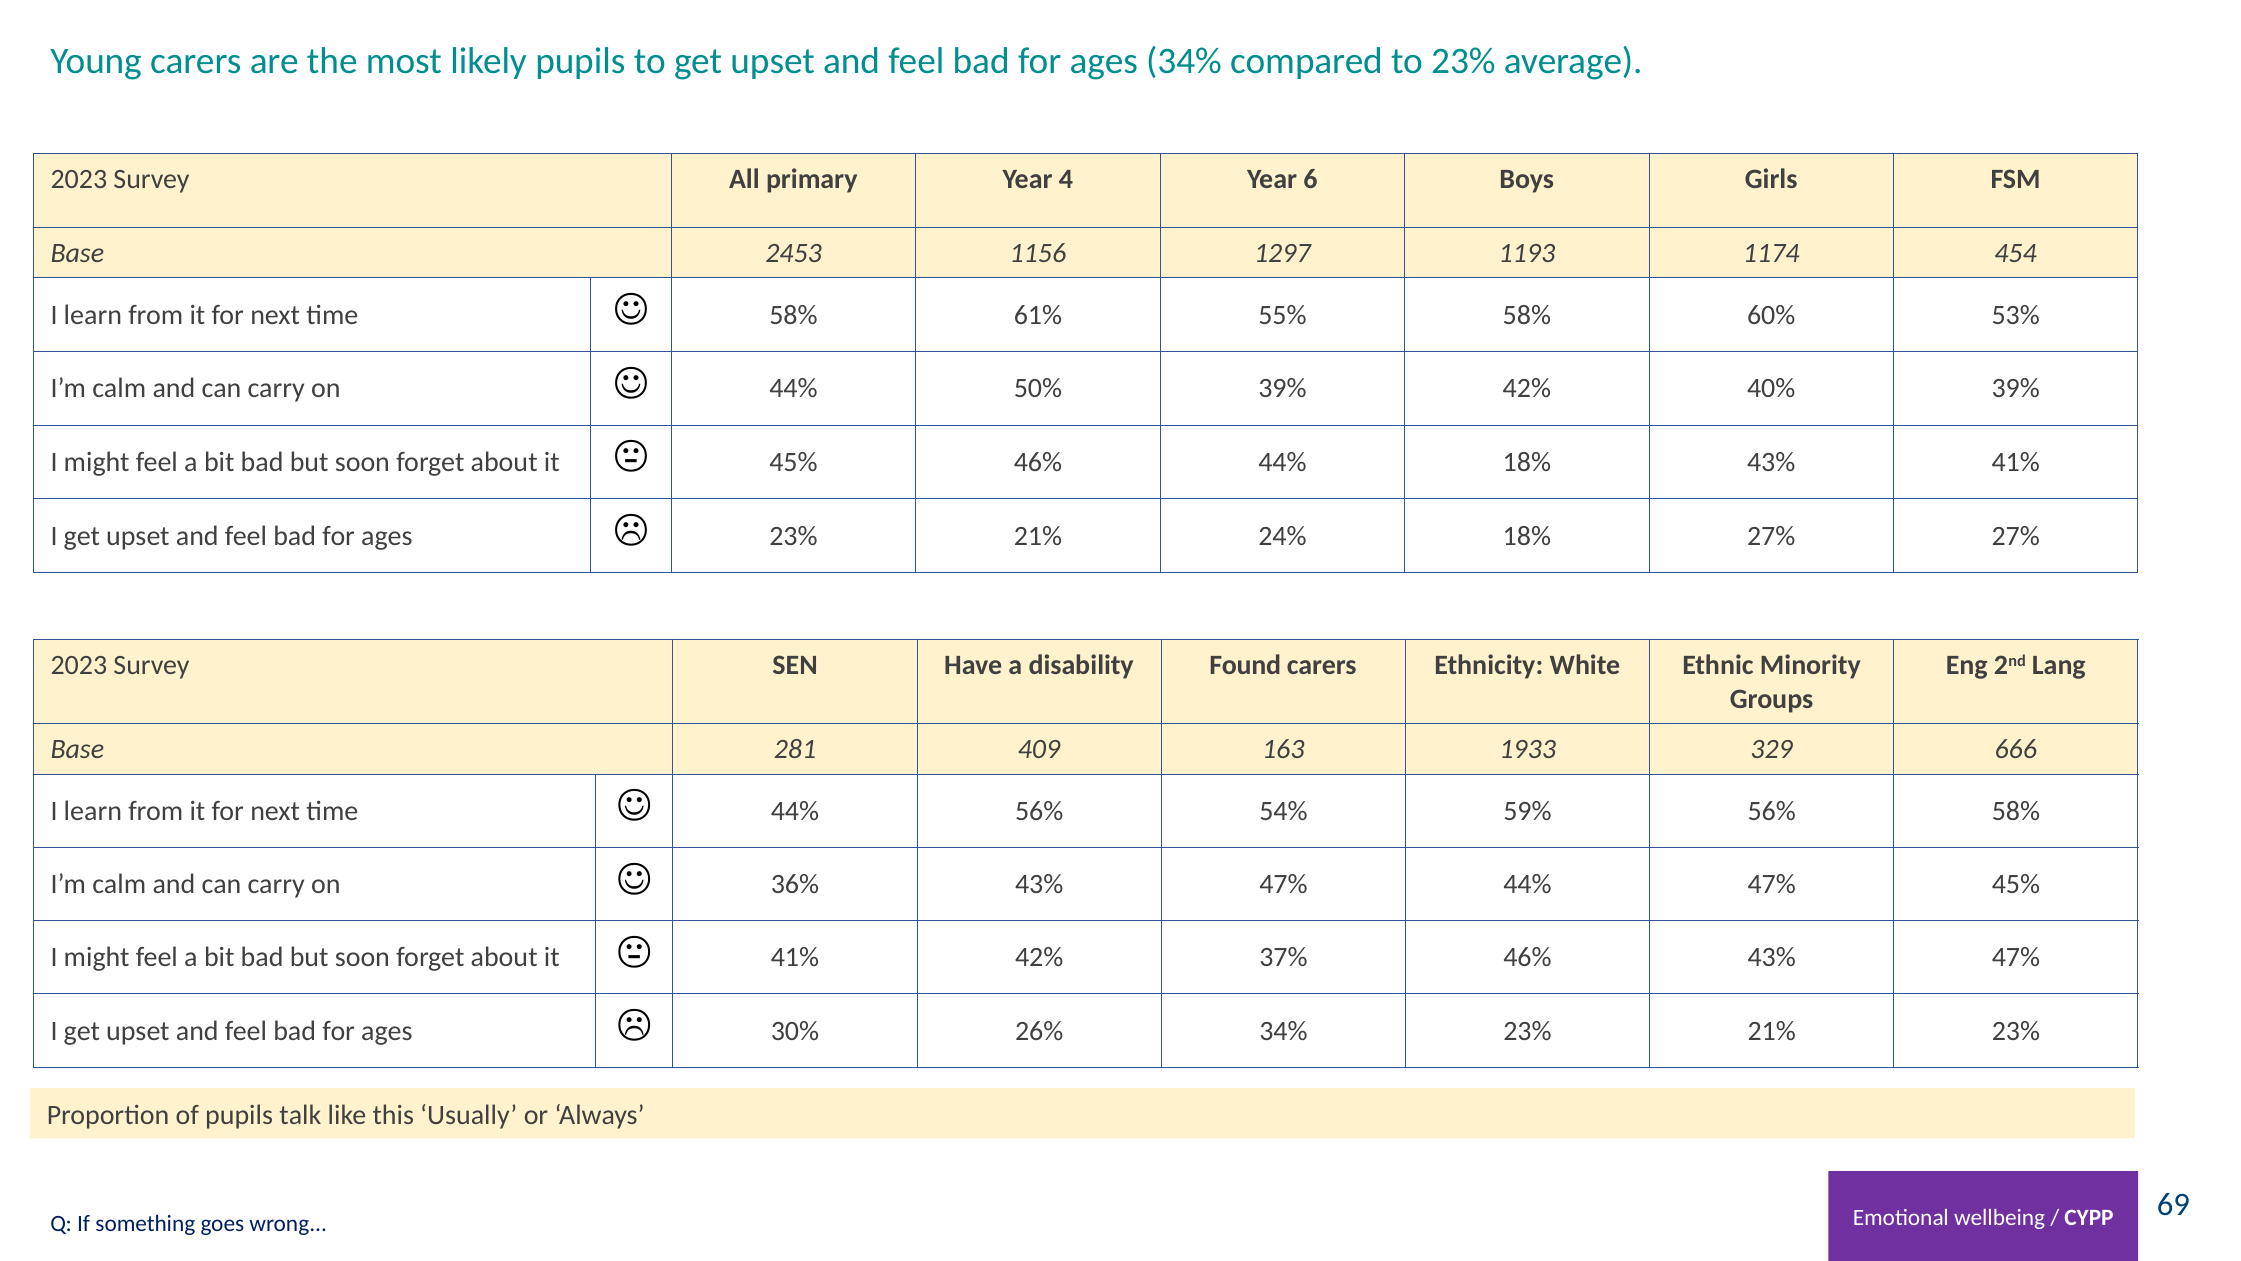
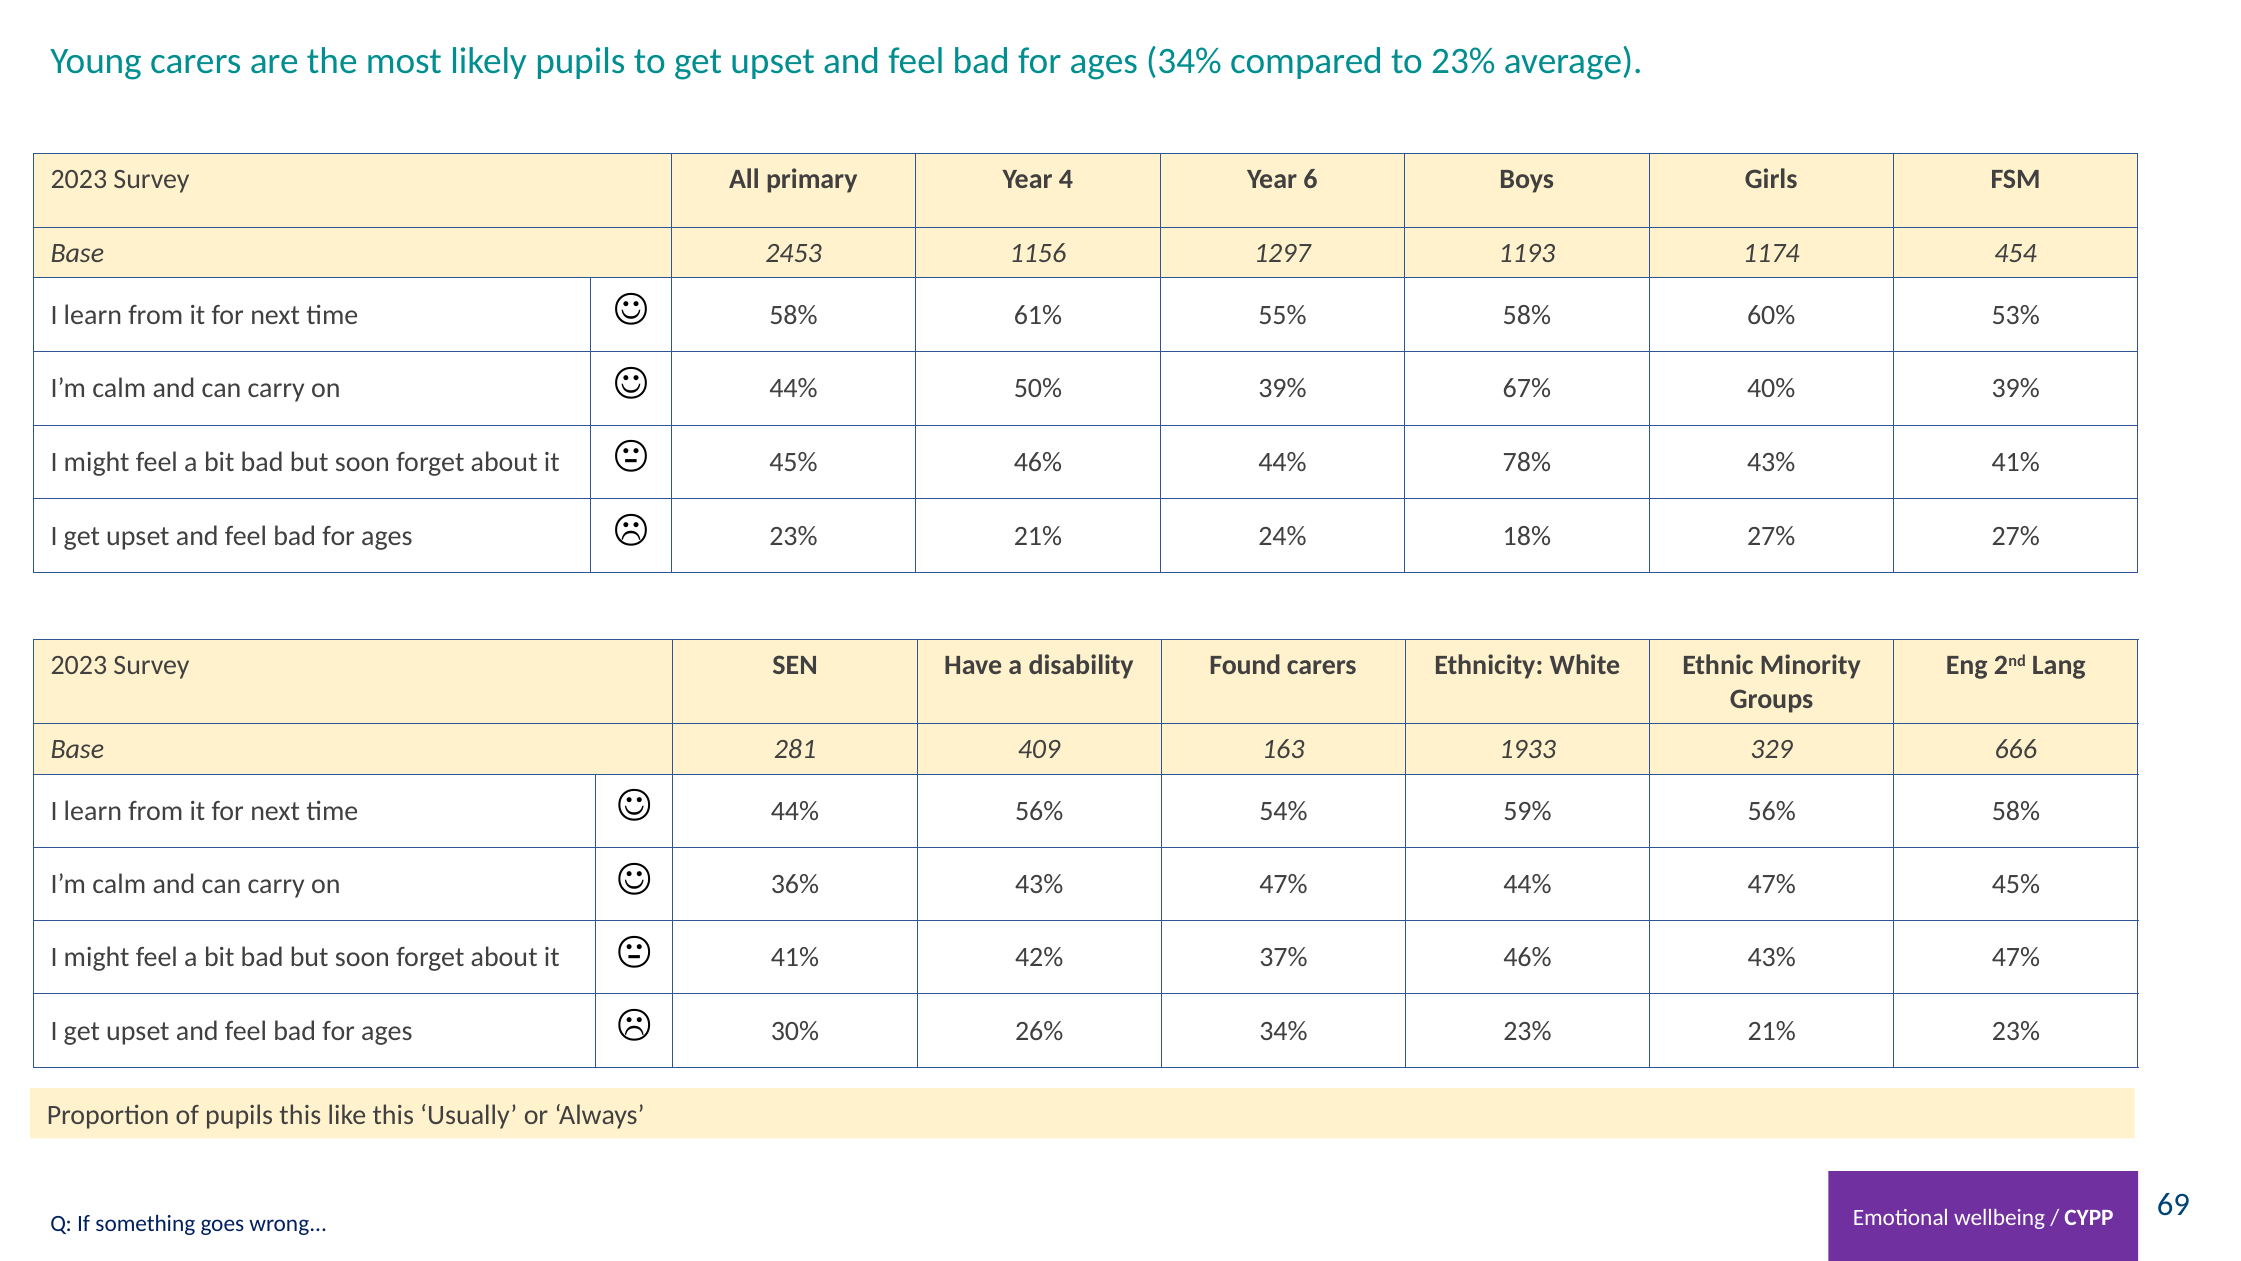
39% 42%: 42% -> 67% (1527, 388)
44% 18%: 18% -> 78% (1527, 462)
pupils talk: talk -> this (300, 1115)
